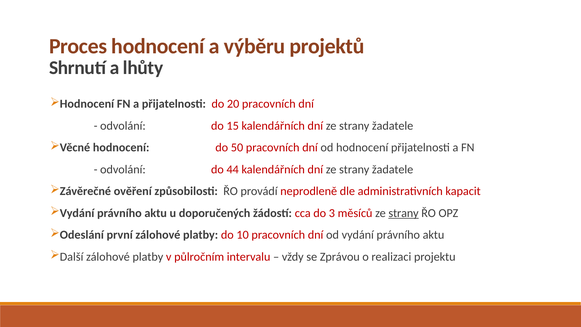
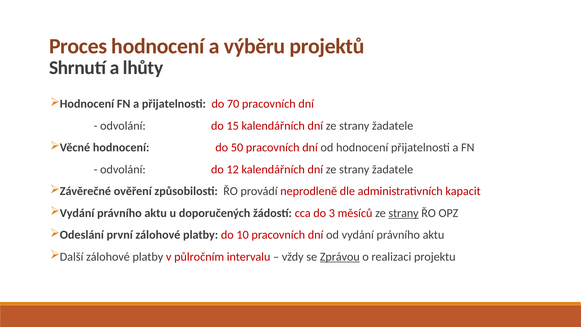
20: 20 -> 70 (233, 104)
44: 44 -> 12 (233, 169)
Zprávou underline: none -> present (340, 257)
